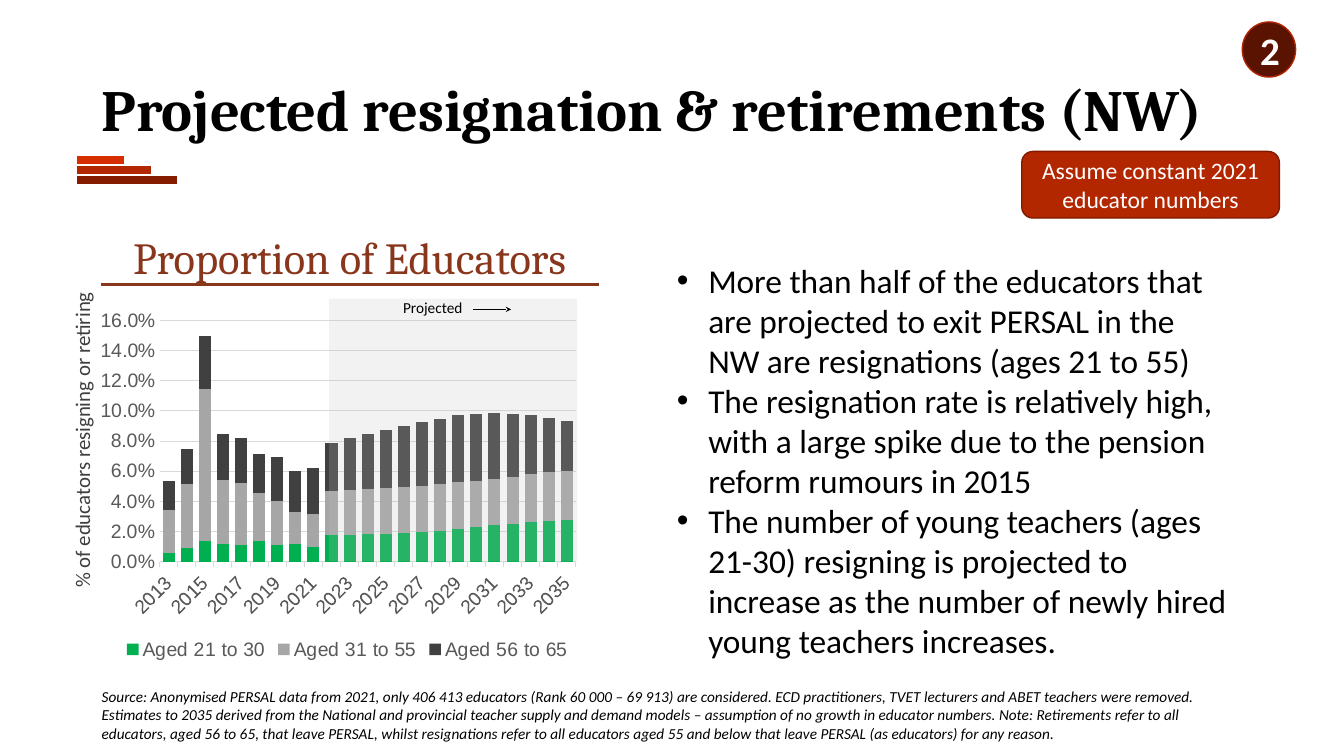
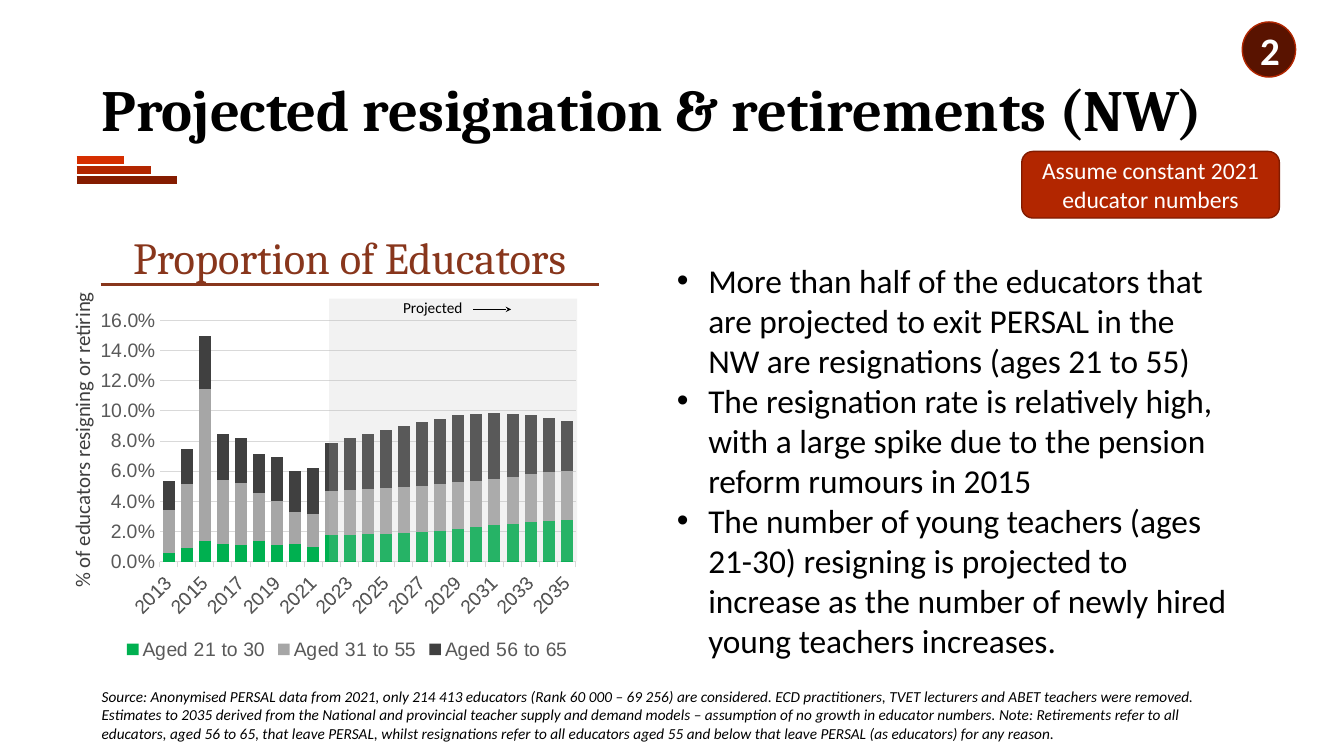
406: 406 -> 214 (424, 698)
913: 913 -> 256 (660, 698)
